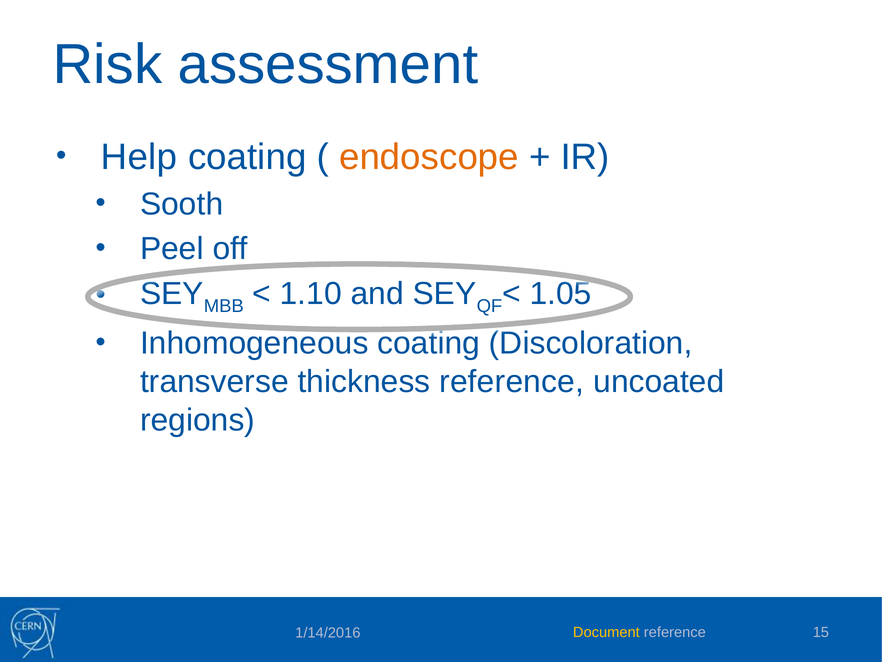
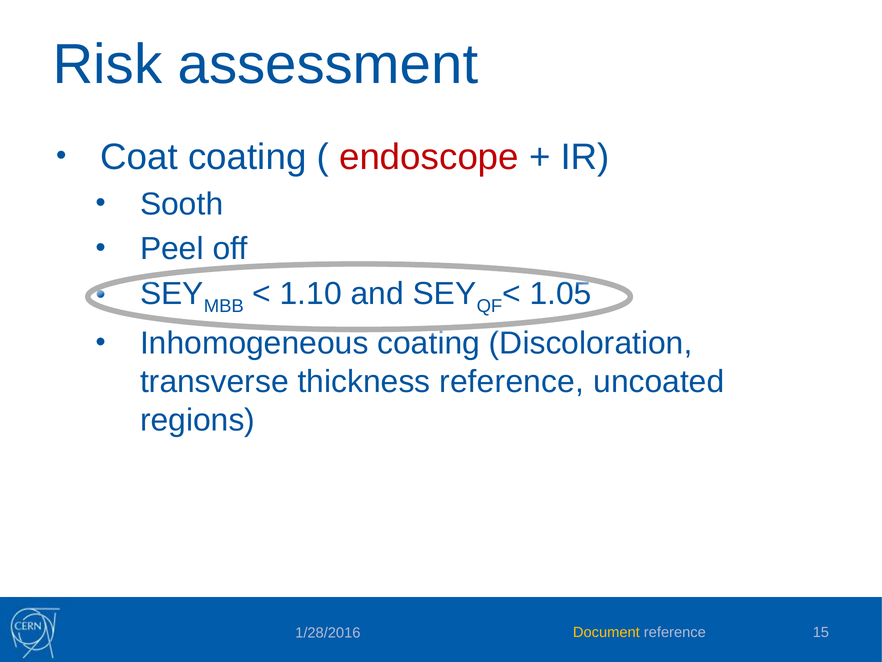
Help: Help -> Coat (139, 157)
endoscope colour: orange -> red (429, 157)
1/14/2016: 1/14/2016 -> 1/28/2016 (328, 632)
